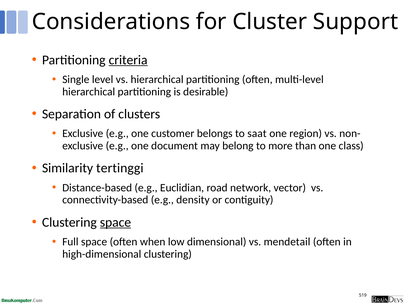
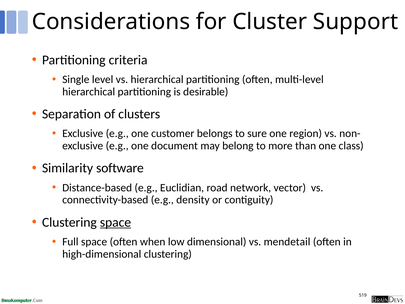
criteria underline: present -> none (128, 60)
saat: saat -> sure (257, 133)
tertinggi: tertinggi -> software (120, 168)
